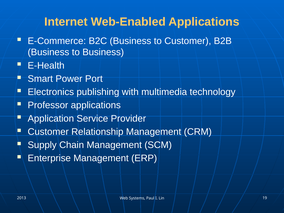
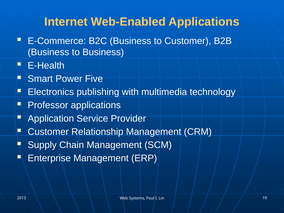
Port: Port -> Five (94, 79)
